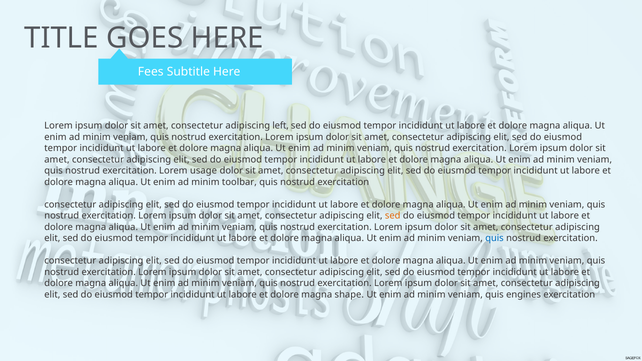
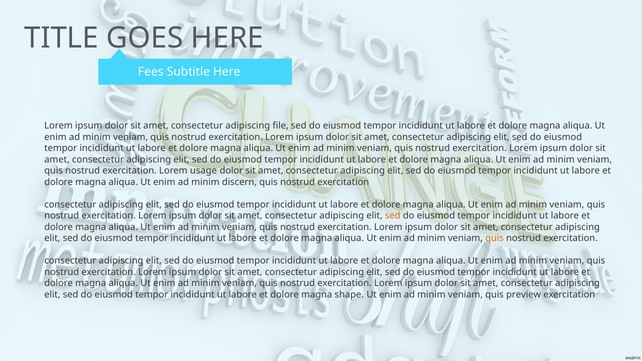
left: left -> file (281, 126)
toolbar: toolbar -> discern (239, 182)
quis colour: blue -> orange (494, 238)
engines: engines -> preview (524, 295)
